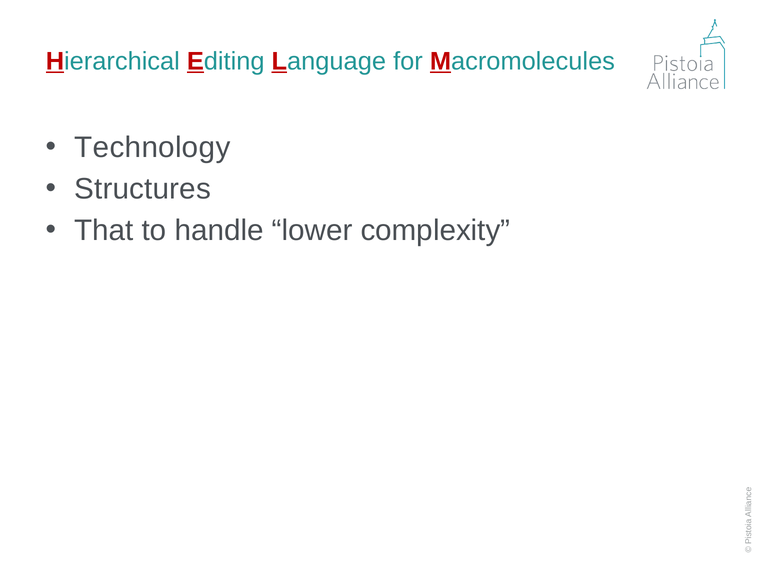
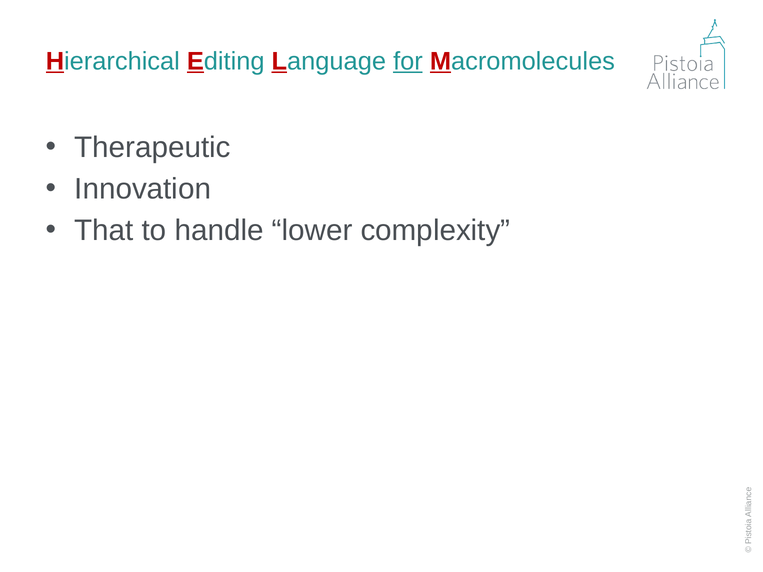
for underline: none -> present (408, 61)
Technology: Technology -> Therapeutic (153, 148)
Structures: Structures -> Innovation (143, 189)
